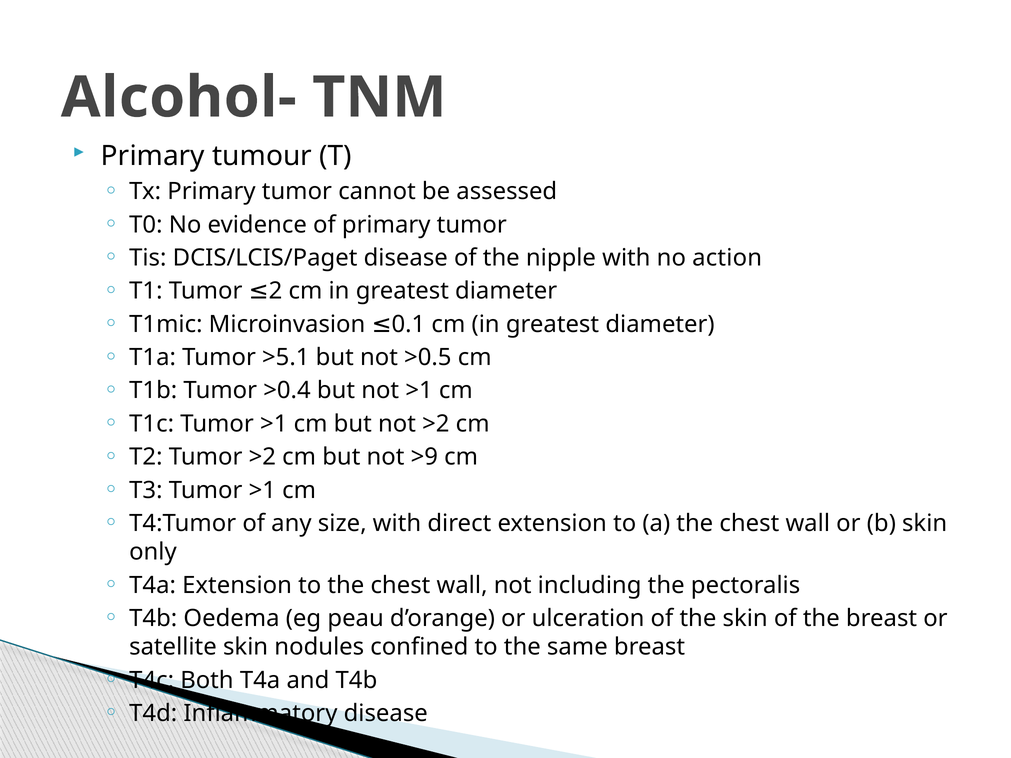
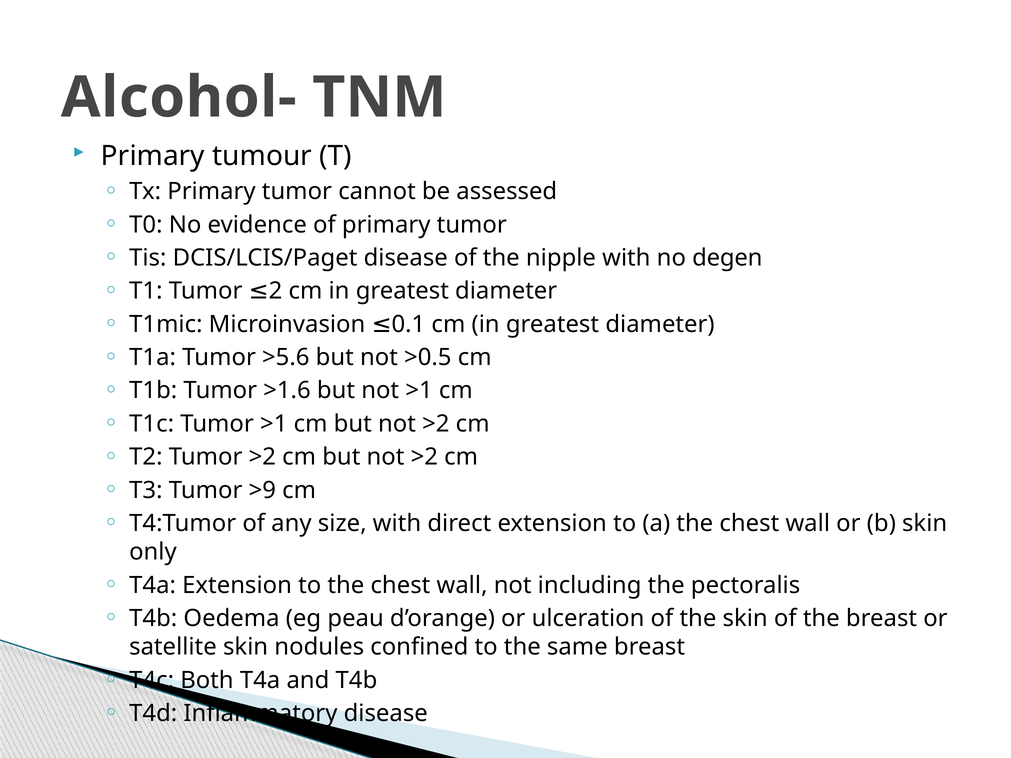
action: action -> degen (727, 258)
>5.1: >5.1 -> >5.6 (286, 358)
>0.4: >0.4 -> >1.6 (287, 391)
>9: >9 -> >2 (424, 457)
T3 Tumor >1: >1 -> >9 (262, 490)
